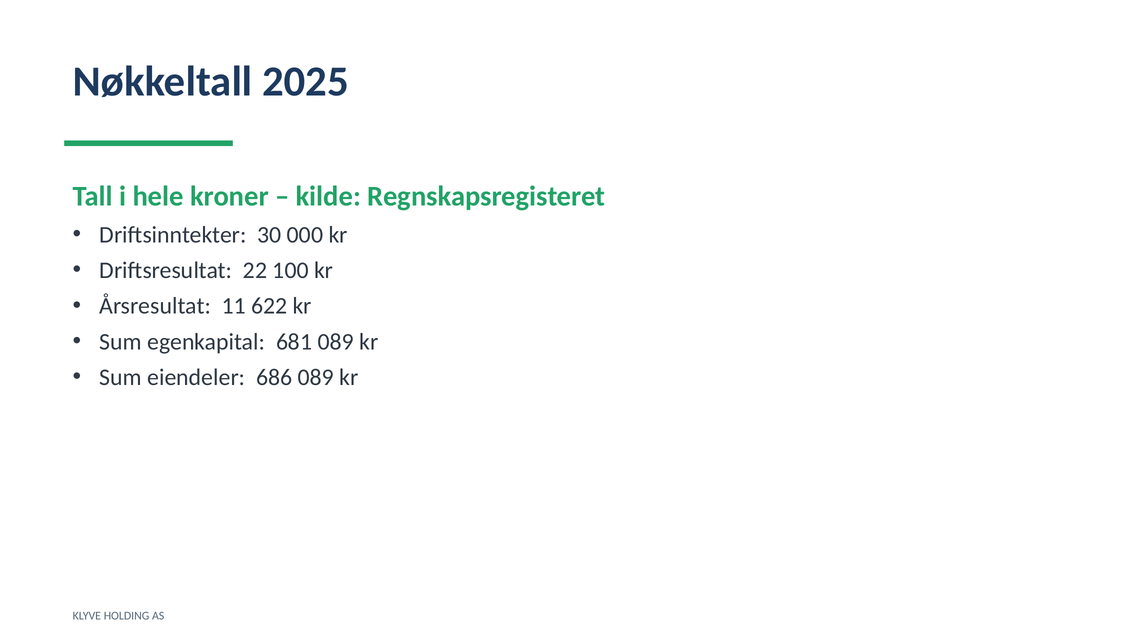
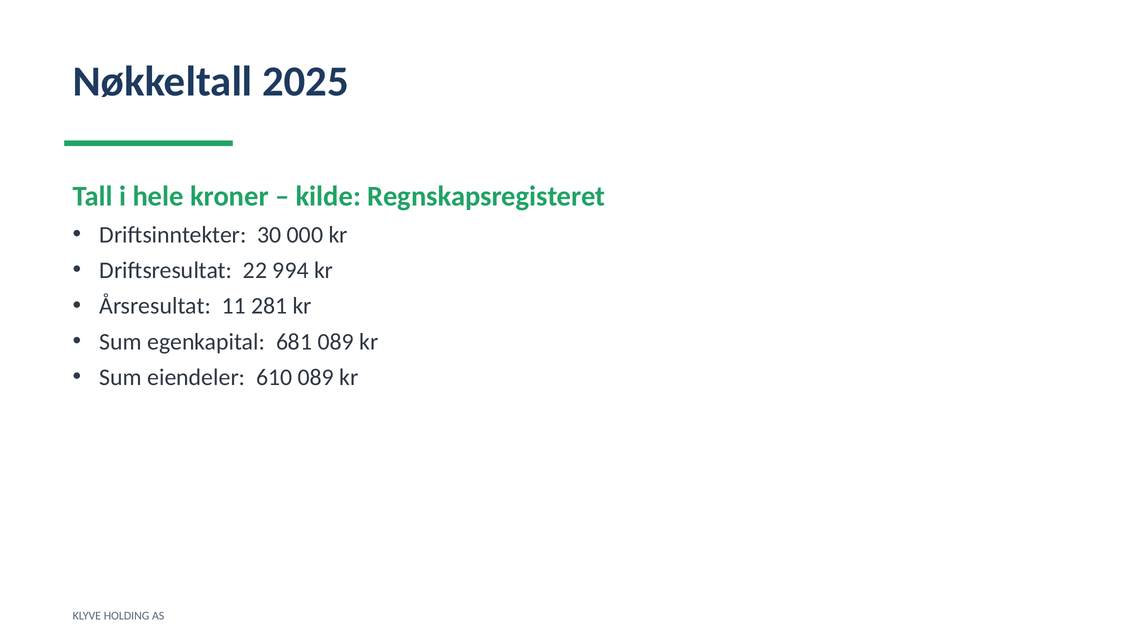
100: 100 -> 994 (291, 271)
622: 622 -> 281 (269, 306)
686: 686 -> 610 (274, 378)
